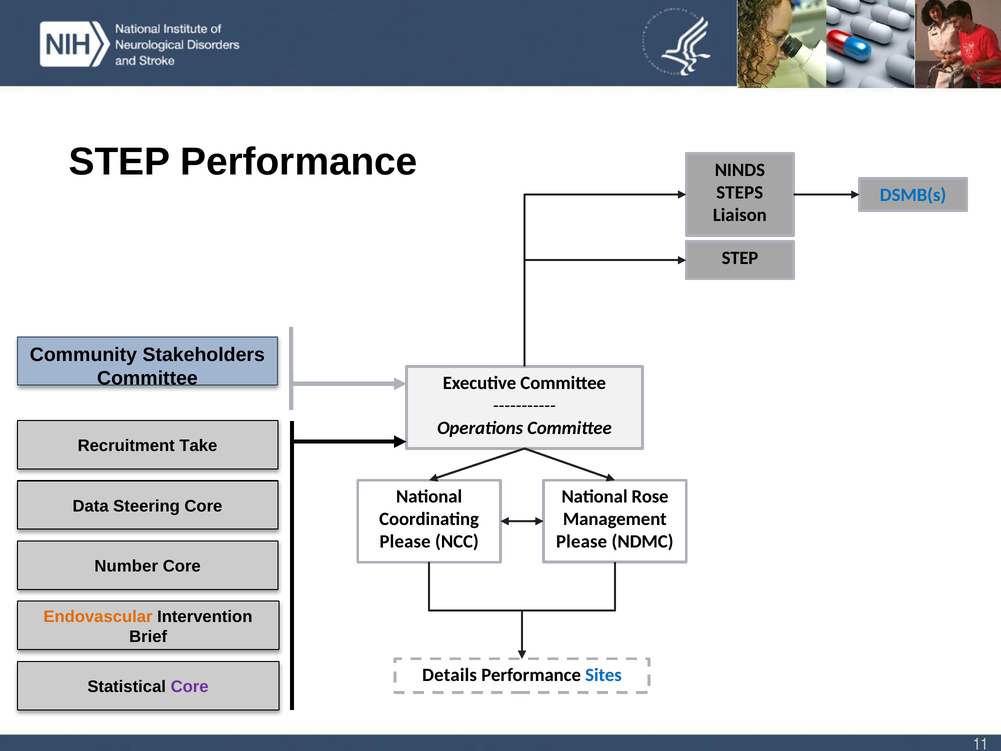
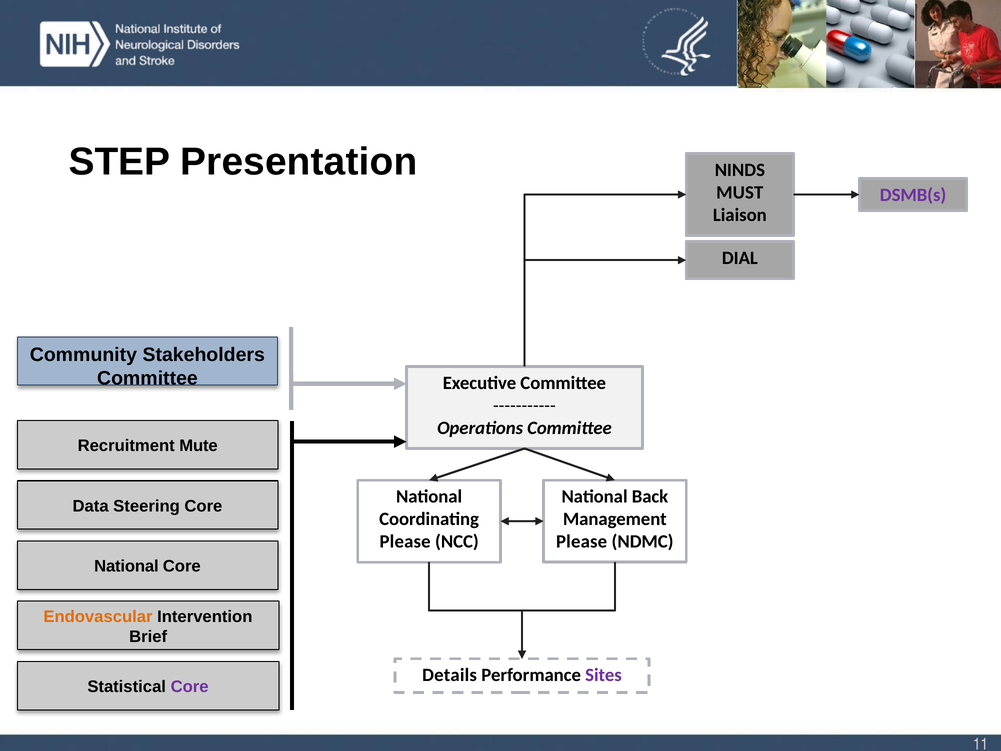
STEP Performance: Performance -> Presentation (299, 162)
STEPS: STEPS -> MUST (740, 192)
DSMB(s colour: blue -> purple (913, 195)
STEP: STEP -> DIAL (740, 258)
Take: Take -> Mute (198, 446)
Rose: Rose -> Back (650, 496)
Number: Number -> National (126, 566)
Sites colour: blue -> purple (603, 675)
